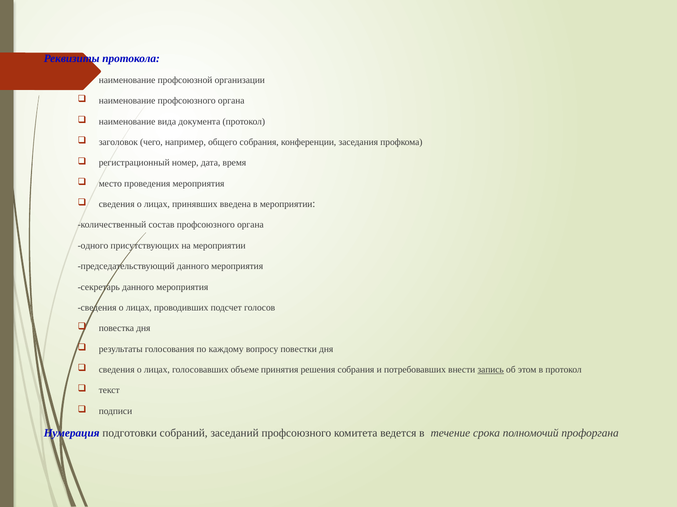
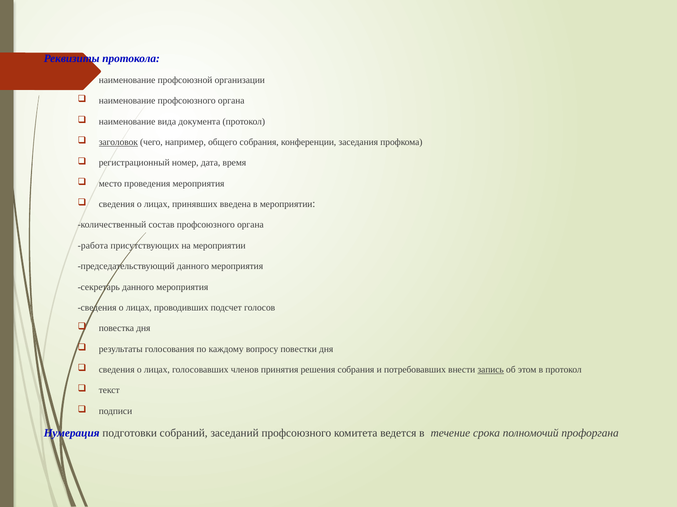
заголовок underline: none -> present (118, 142)
одного: одного -> работа (93, 246)
объеме: объеме -> членов (245, 370)
